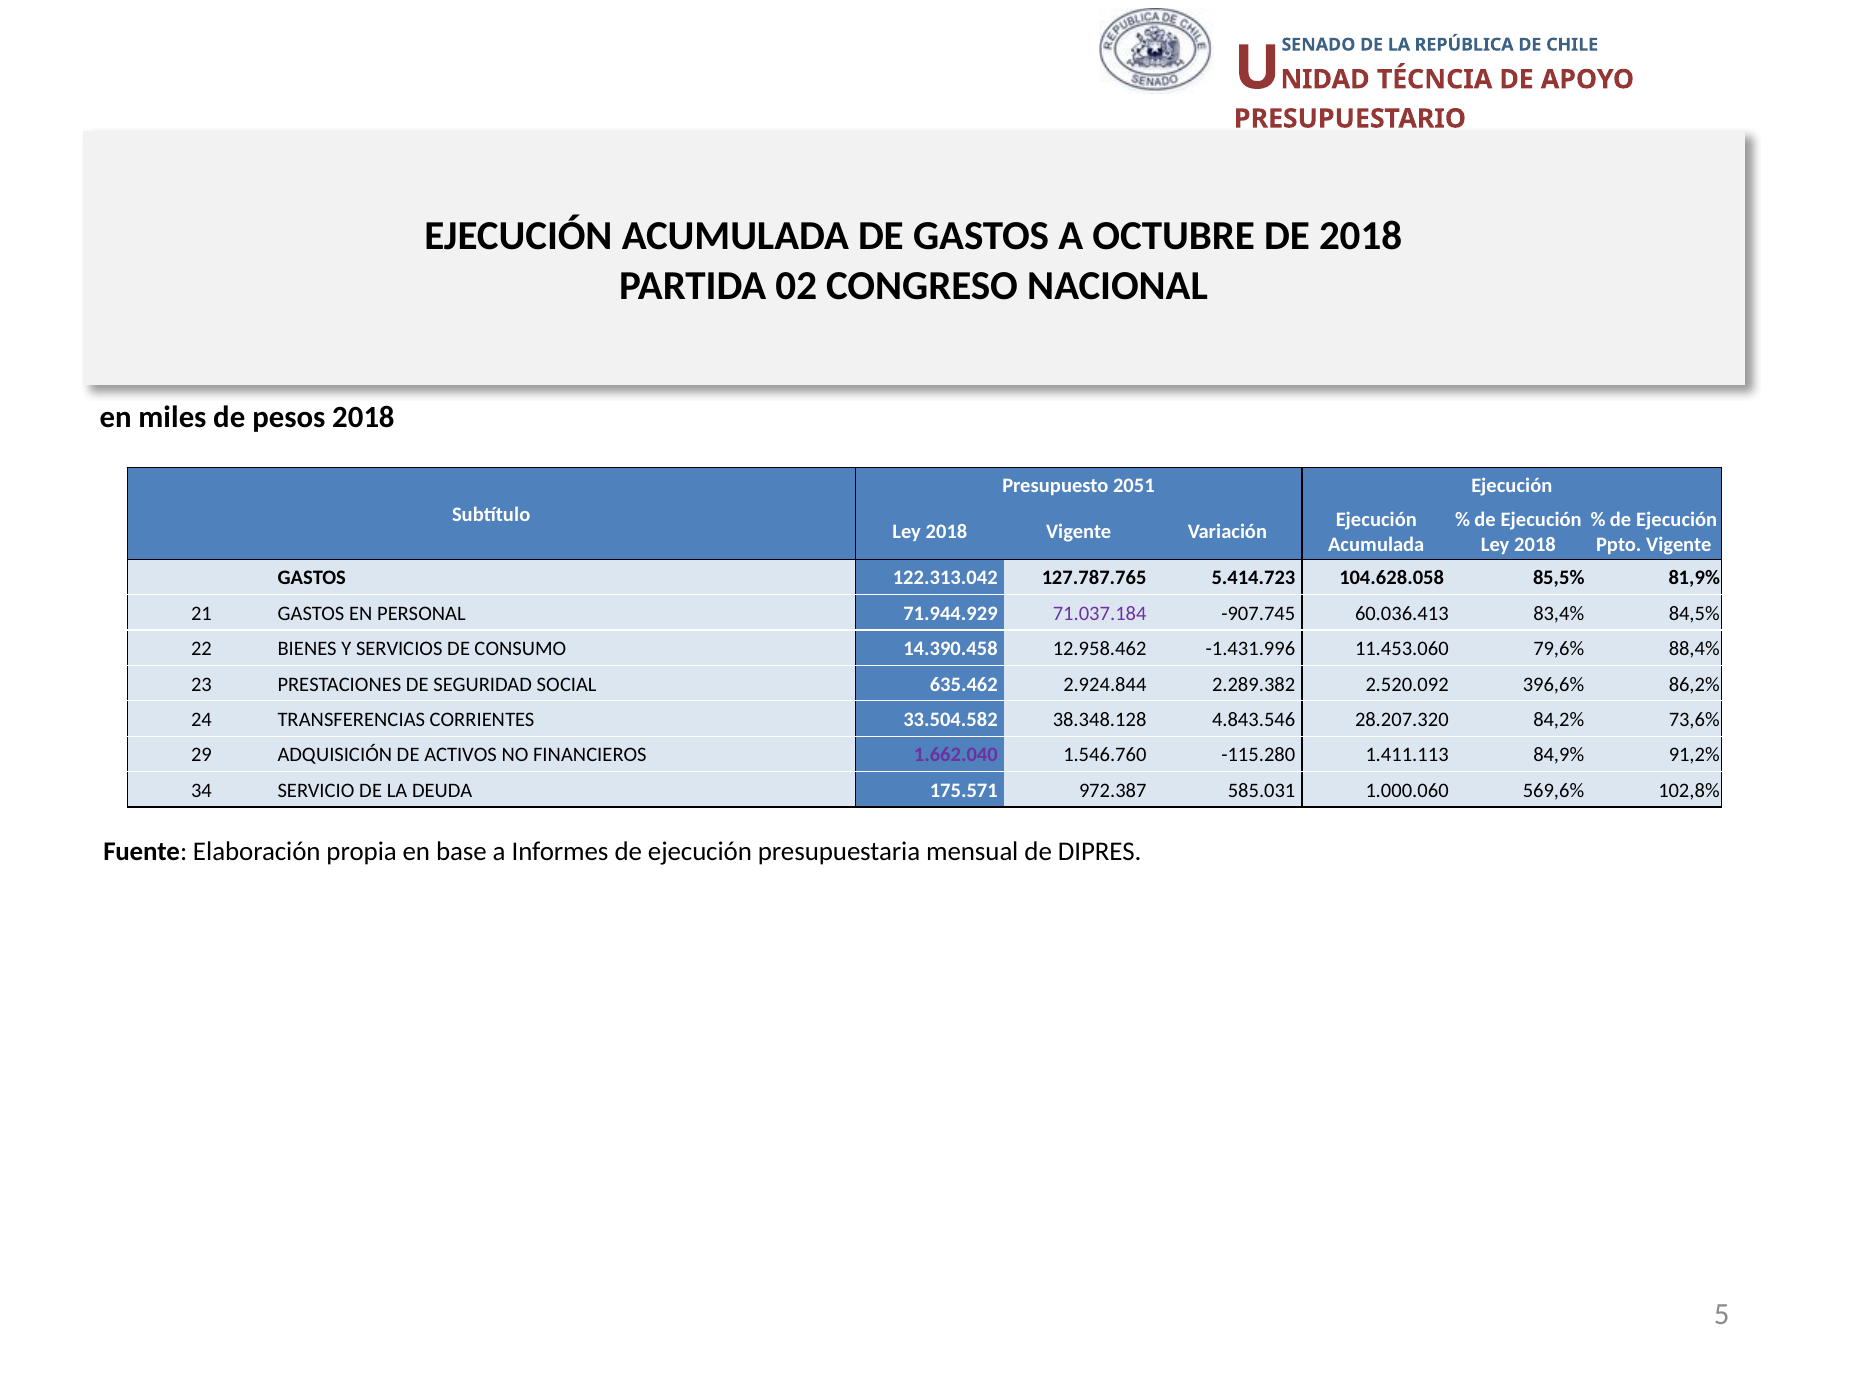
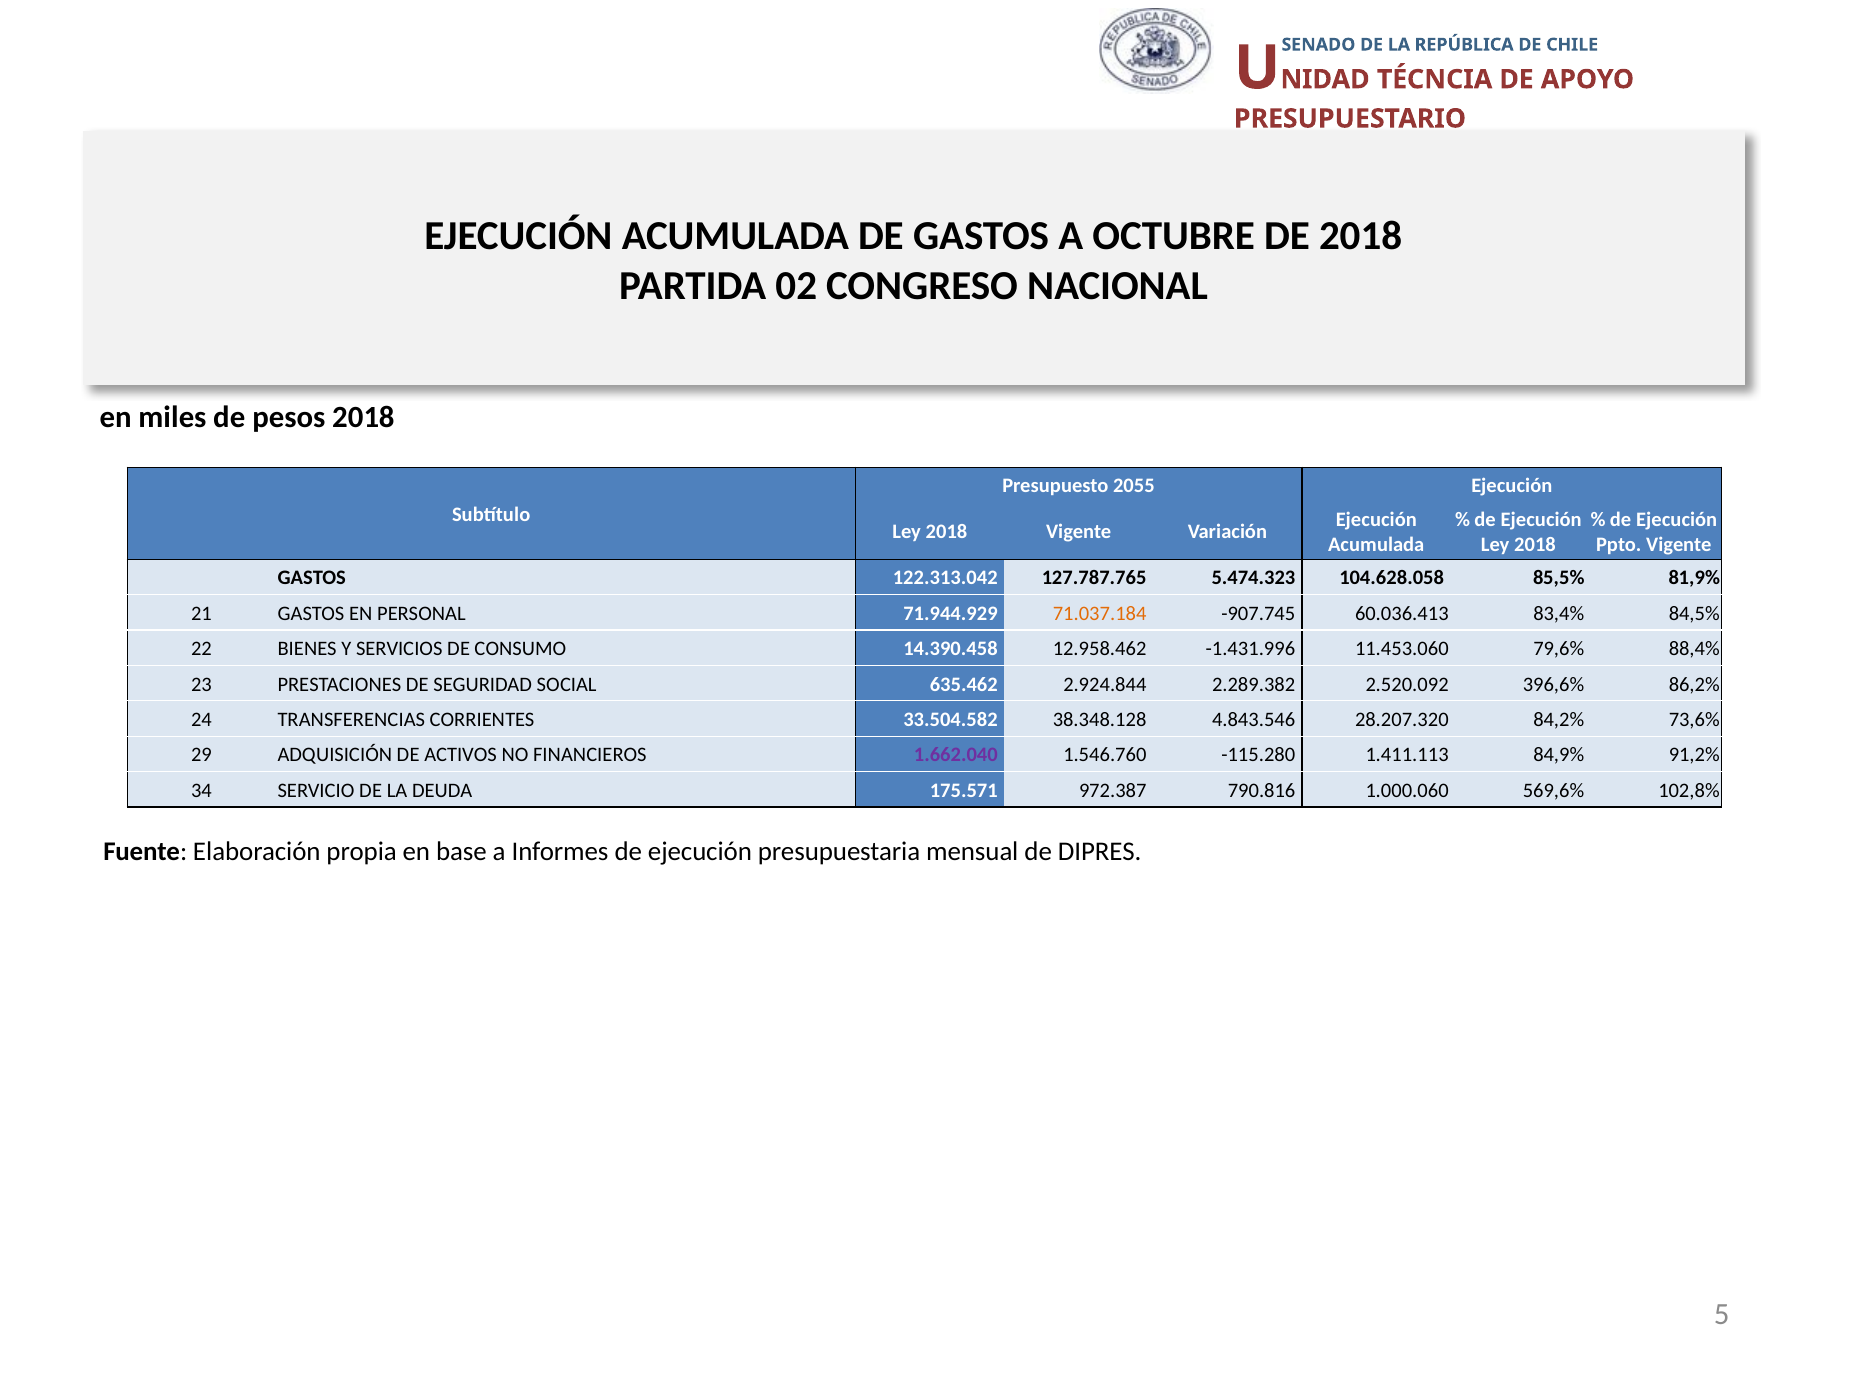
2051: 2051 -> 2055 (1134, 486)
5.414.723: 5.414.723 -> 5.474.323 (1253, 578)
71.037.184 colour: purple -> orange (1100, 613)
585.031: 585.031 -> 790.816 (1262, 790)
